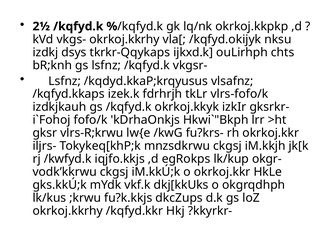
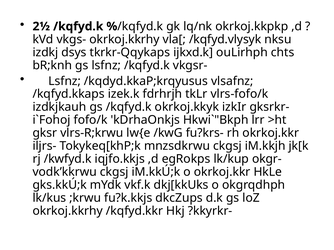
/kqfyd.okijyk: /kqfyd.okijyk -> /kqfyd.vlysyk (225, 39)
